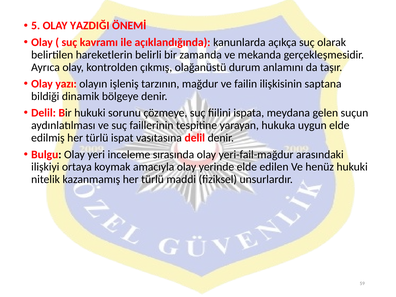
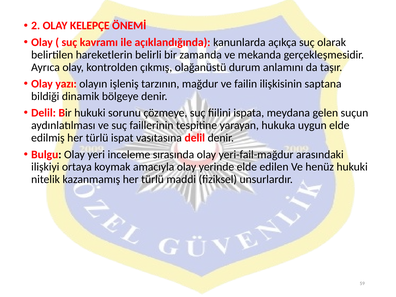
5: 5 -> 2 (36, 26)
YAZDIĞI: YAZDIĞI -> KELEPÇE (90, 26)
